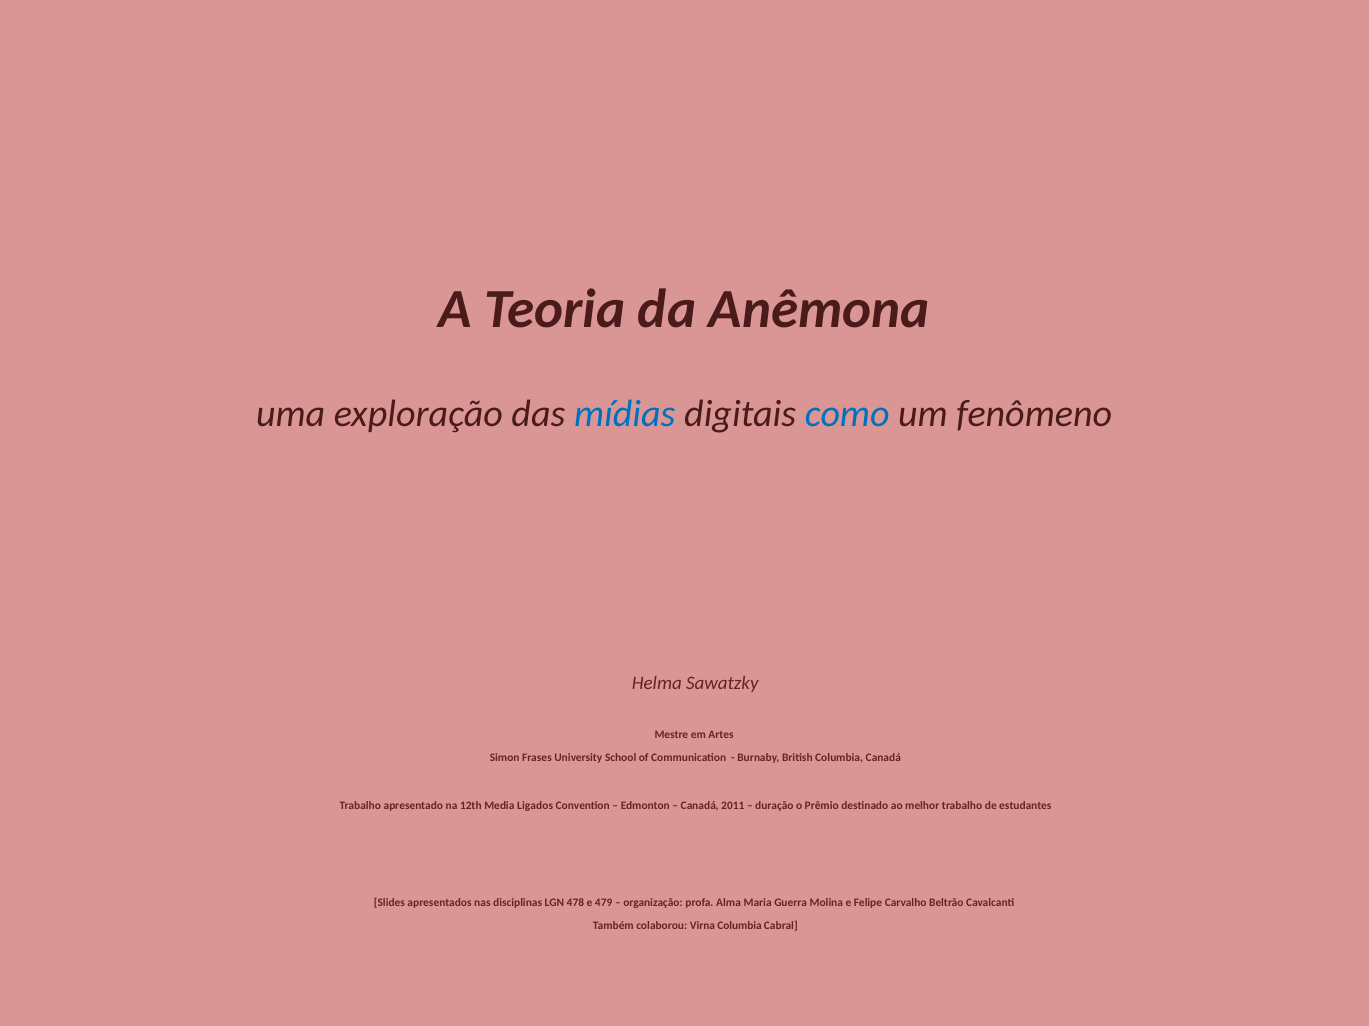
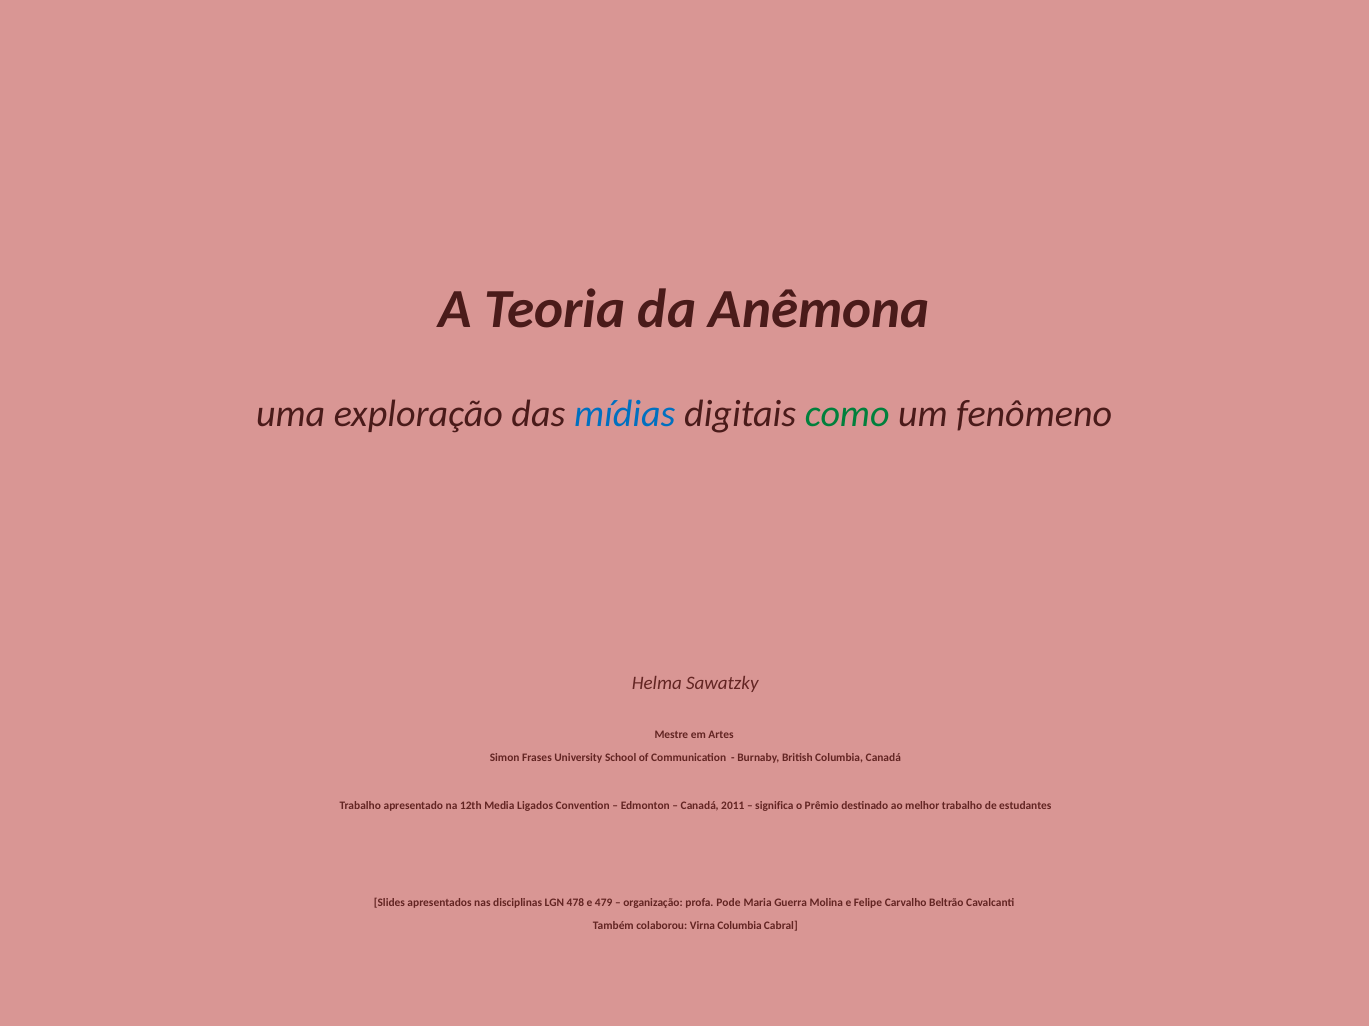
como colour: blue -> green (847, 414)
duração: duração -> significa (774, 806)
Alma: Alma -> Pode (729, 903)
